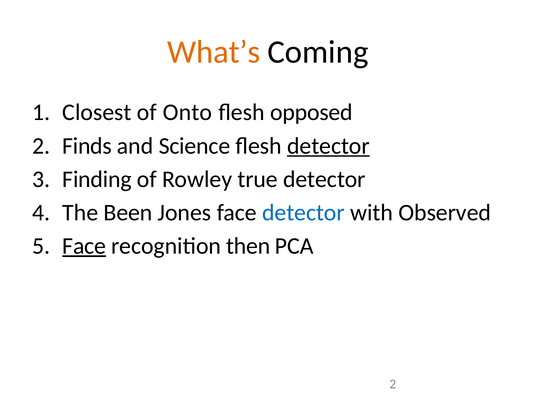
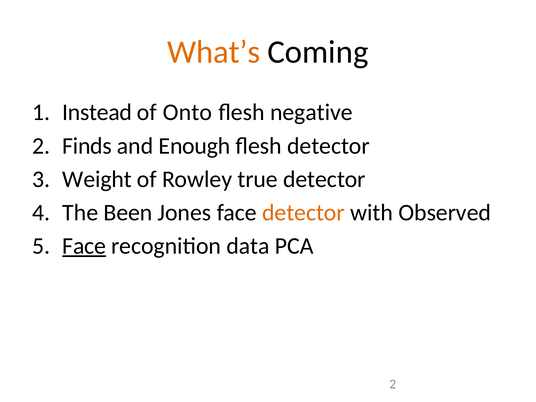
Closest: Closest -> Instead (97, 112)
opposed: opposed -> negative (311, 112)
Science: Science -> Enough (194, 146)
detector underline: present -> none (328, 146)
Finding: Finding -> Weight (97, 179)
detector colour: blue -> orange (303, 213)
then: then -> data (248, 246)
